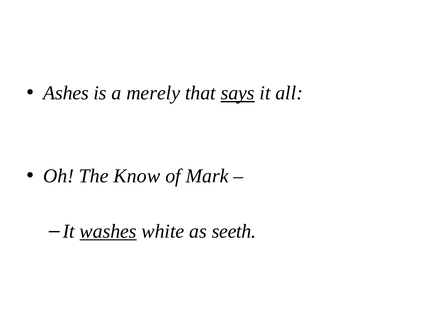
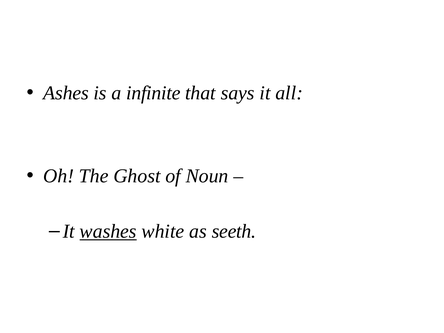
merely: merely -> infinite (153, 93)
says underline: present -> none (238, 93)
Know: Know -> Ghost (137, 176)
Mark: Mark -> Noun (207, 176)
